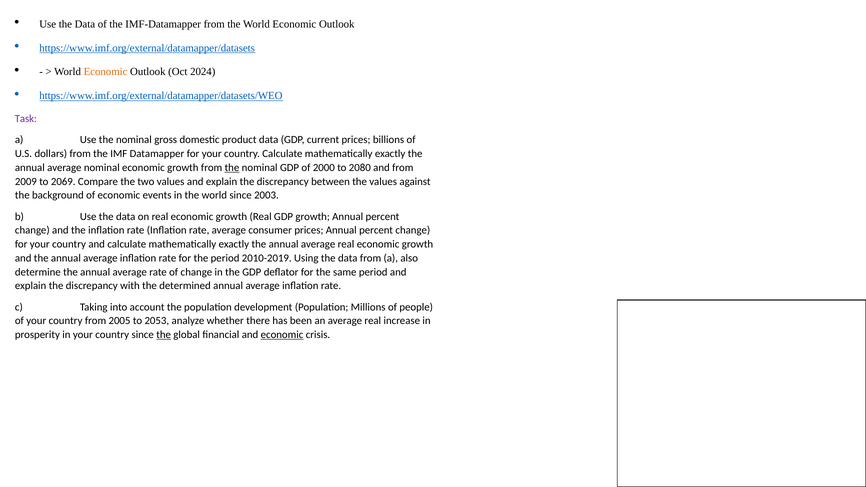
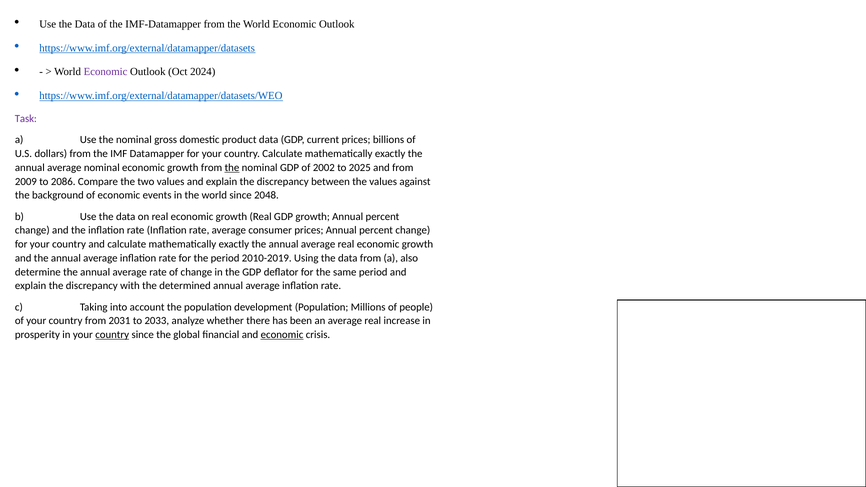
Economic colour: orange -> purple (106, 72)
2000: 2000 -> 2002 (324, 168)
2080: 2080 -> 2025 (360, 168)
2069: 2069 -> 2086 (63, 182)
2003: 2003 -> 2048 (266, 195)
2005: 2005 -> 2031 (119, 321)
2053: 2053 -> 2033 (157, 321)
country underline: none -> present (112, 335)
the underline: present -> none (164, 335)
